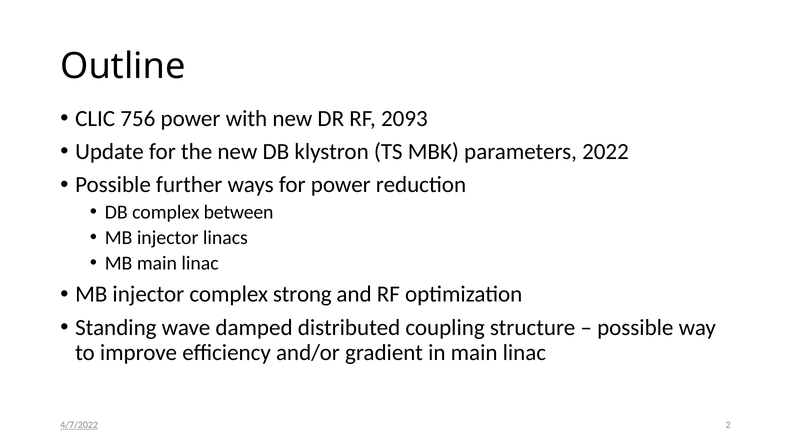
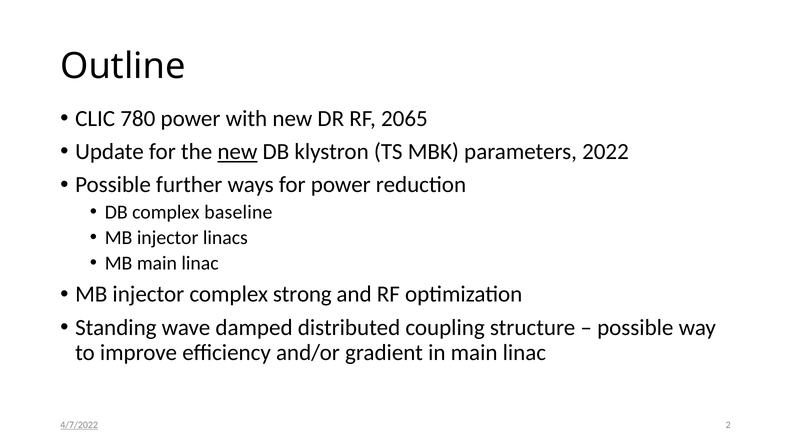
756: 756 -> 780 (138, 118)
2093: 2093 -> 2065 (404, 118)
new underline: none -> present (237, 152)
between: between -> baseline (238, 212)
